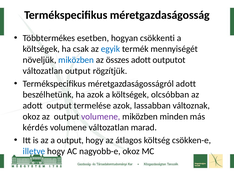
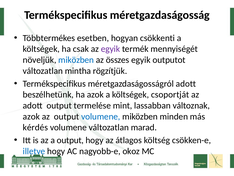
egyik colour: blue -> purple (110, 49)
összes adott: adott -> egyik (141, 60)
változatlan output: output -> mintha (78, 71)
olcsóbban: olcsóbban -> csoportját (170, 94)
termelése azok: azok -> mint (123, 105)
okoz: okoz -> azok (31, 116)
volumene colour: purple -> blue (101, 116)
